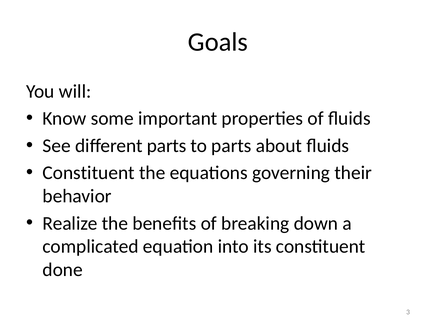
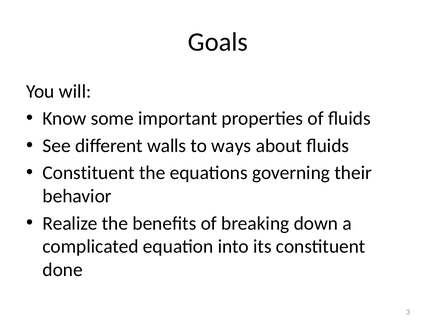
different parts: parts -> walls (167, 146)
to parts: parts -> ways (231, 146)
